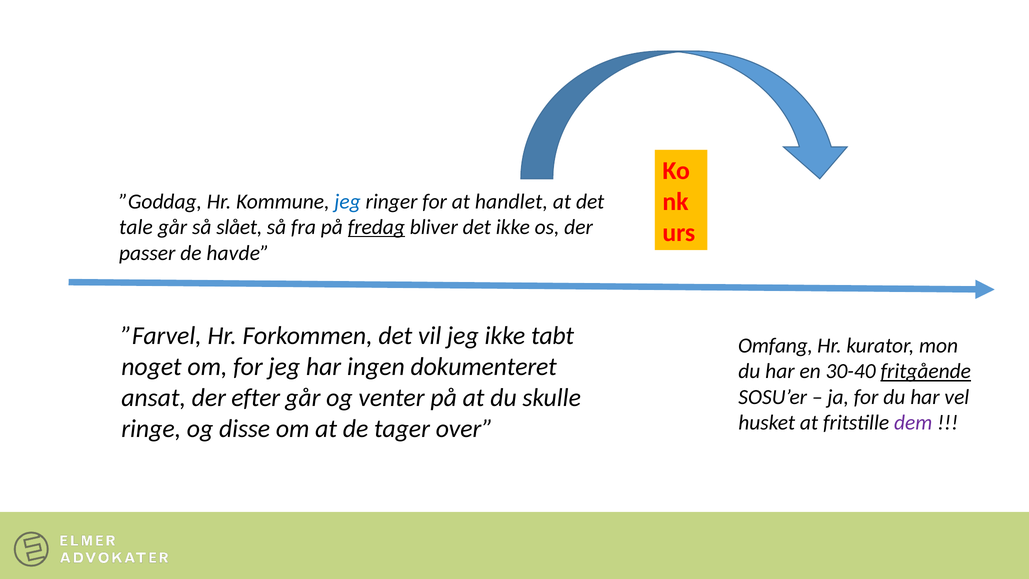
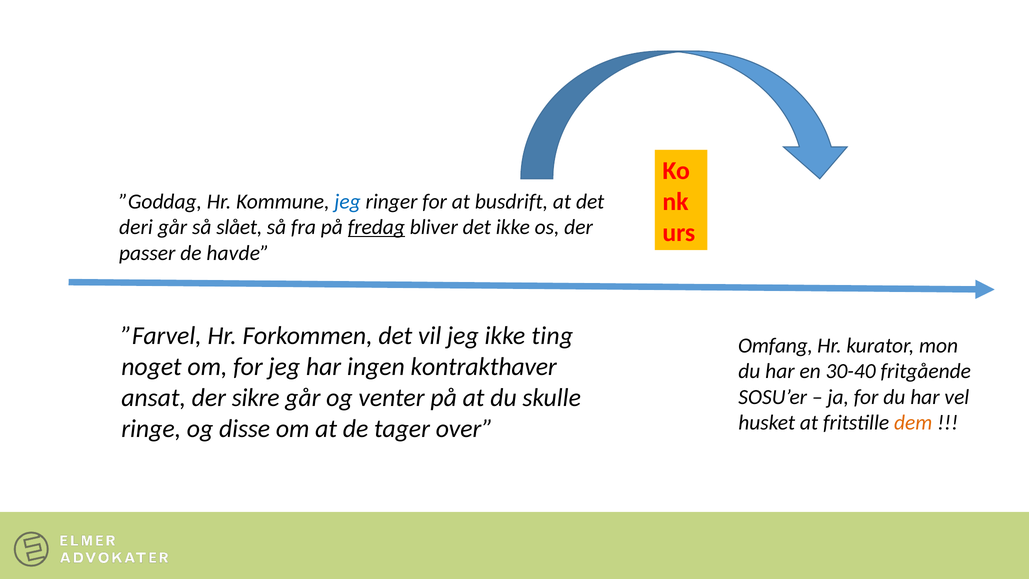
handlet: handlet -> busdrift (511, 201)
tale: tale -> deri (136, 227)
tabt: tabt -> ting (552, 336)
dokumenteret: dokumenteret -> kontrakthaver (484, 367)
fritgående underline: present -> none (926, 371)
efter: efter -> sikre (256, 397)
dem colour: purple -> orange (913, 423)
